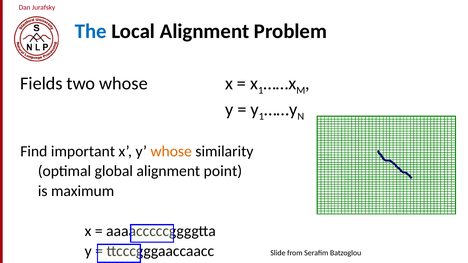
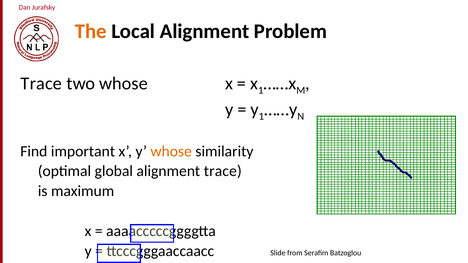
The colour: blue -> orange (91, 31)
Fields: Fields -> Trace (41, 83)
alignment point: point -> trace (223, 171)
